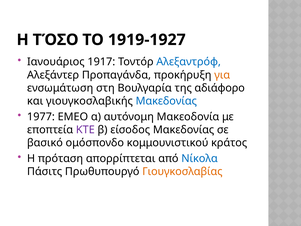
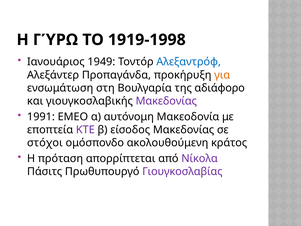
ΤΌΣΟ: ΤΌΣΟ -> ΓΎΡΩ (55, 40)
1919-1927: 1919-1927 -> 1919-1998 (147, 40)
1917: 1917 -> 1949 (101, 62)
Μακεδονίας colour: blue -> purple (166, 101)
1977: 1977 -> 1991 (41, 117)
βασικό: βασικό -> στόχοι (45, 143)
κομμουνιστικού: κομμουνιστικού -> ακολουθούμενη (168, 143)
Νίκολα colour: blue -> purple (200, 158)
Γιουγκοσλαβίας colour: orange -> purple (182, 171)
